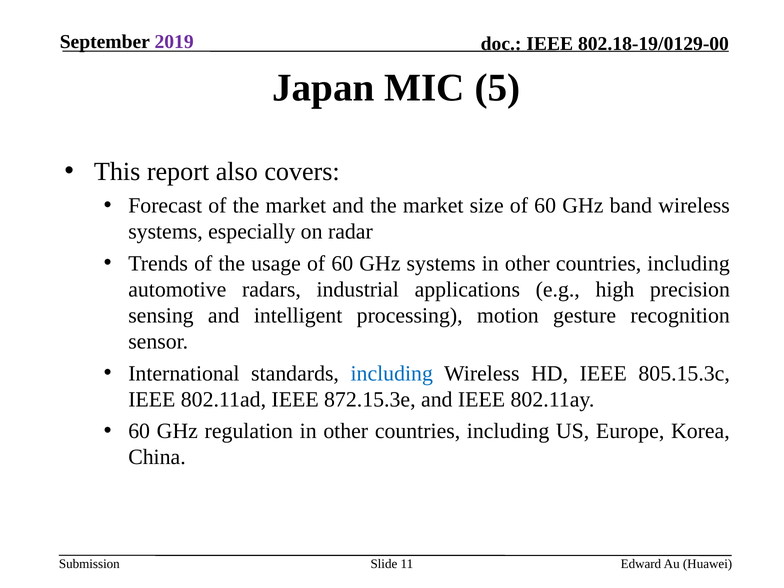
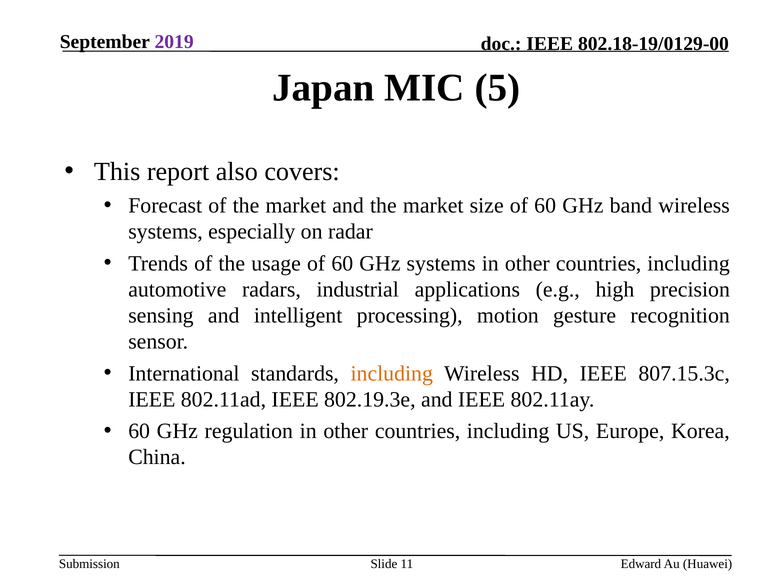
including colour: blue -> orange (392, 373)
805.15.3c: 805.15.3c -> 807.15.3c (684, 373)
872.15.3e: 872.15.3e -> 802.19.3e (370, 399)
